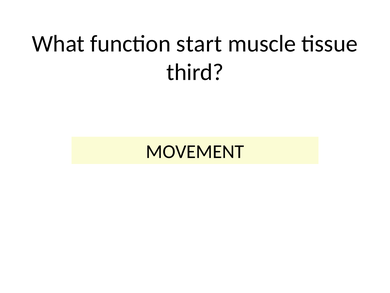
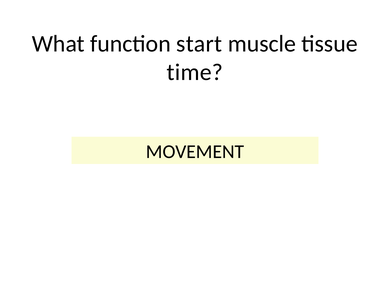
third: third -> time (195, 72)
